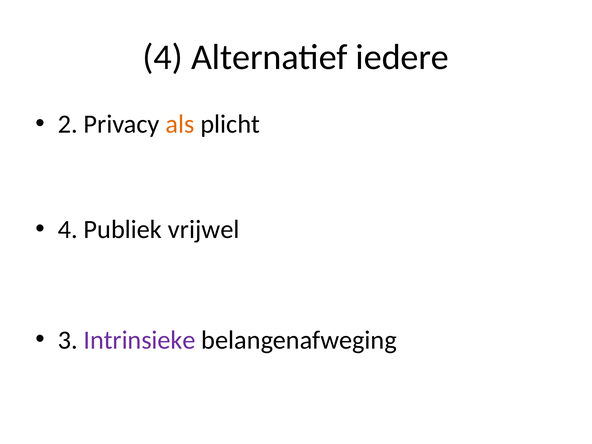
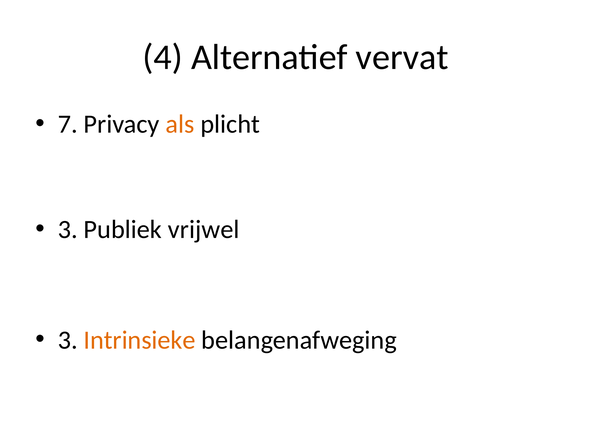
iedere: iedere -> vervat (402, 57)
2: 2 -> 7 (68, 124)
4: 4 -> 3 (68, 229)
Intrinsieke colour: purple -> orange (140, 340)
